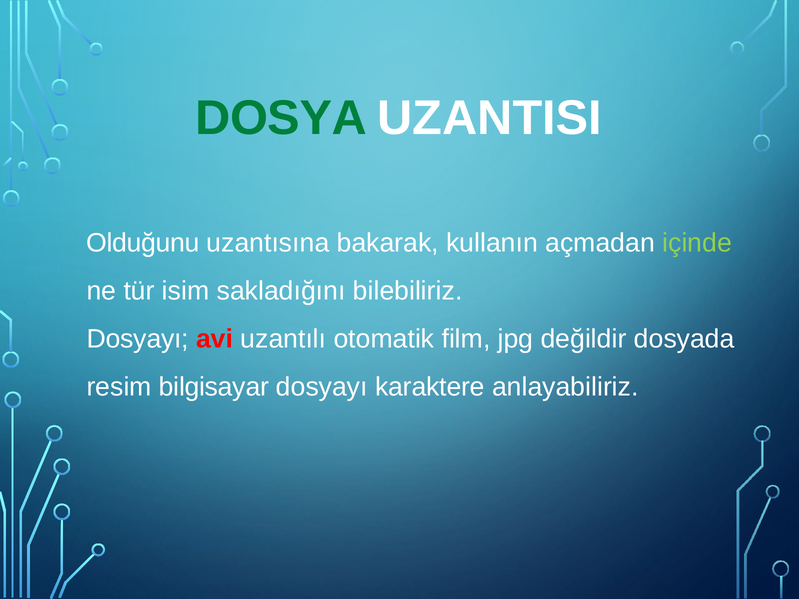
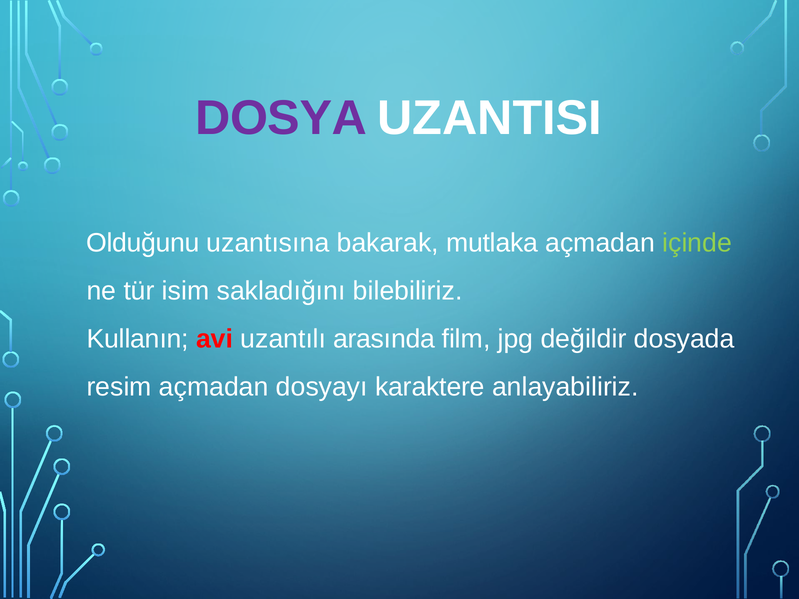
DOSYA colour: green -> purple (281, 118)
kullanın: kullanın -> mutlaka (492, 243)
Dosyayı: Dosyayı -> Kullanın (138, 339)
otomatik: otomatik -> arasında (384, 339)
resim bilgisayar: bilgisayar -> açmadan (214, 387)
